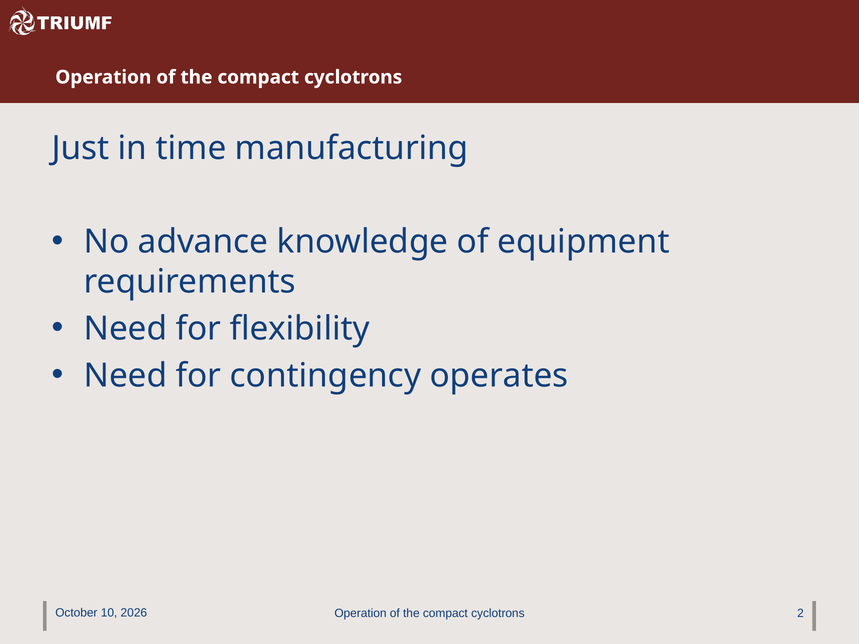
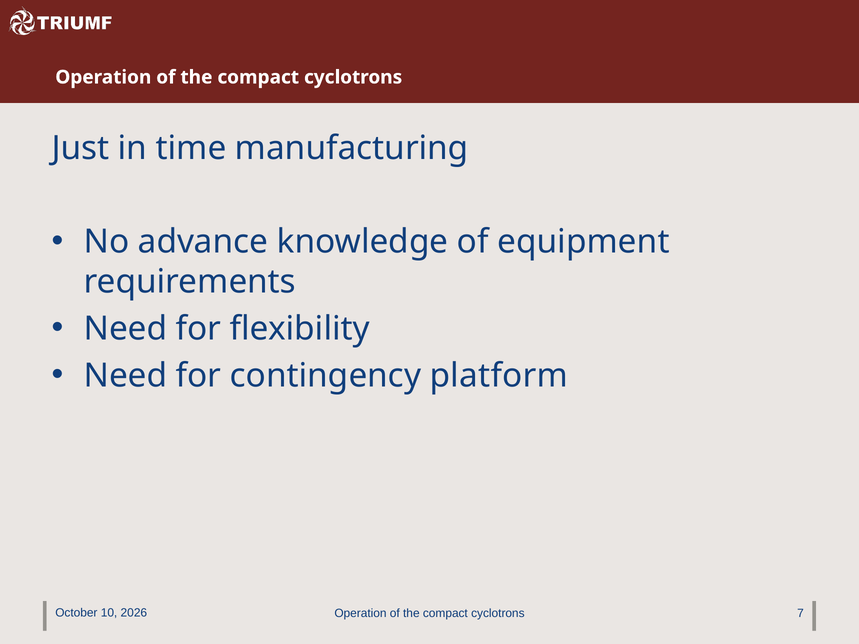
operates: operates -> platform (499, 376)
2: 2 -> 7 (800, 614)
